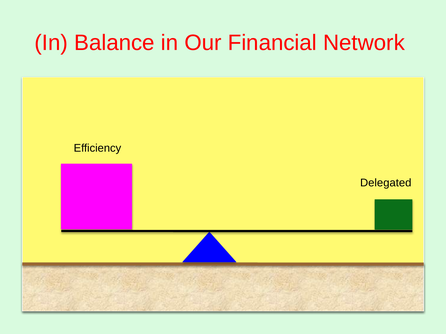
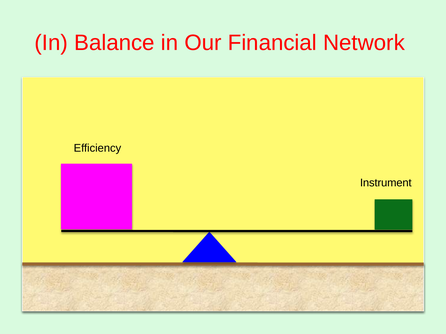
Delegated: Delegated -> Instrument (386, 183)
